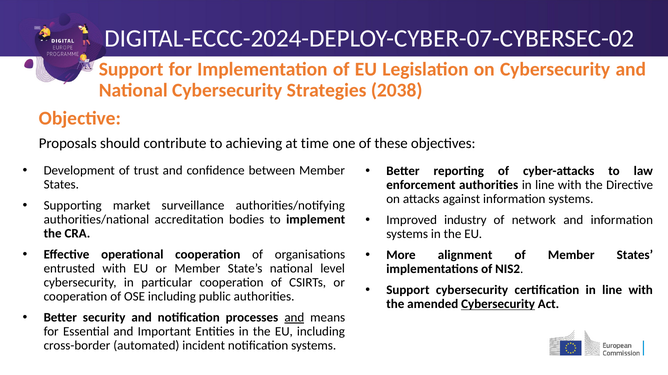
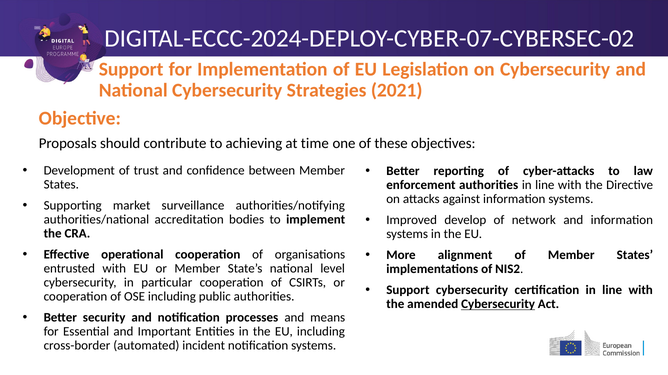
2038: 2038 -> 2021 (397, 91)
industry: industry -> develop (465, 221)
and underline: present -> none (294, 318)
